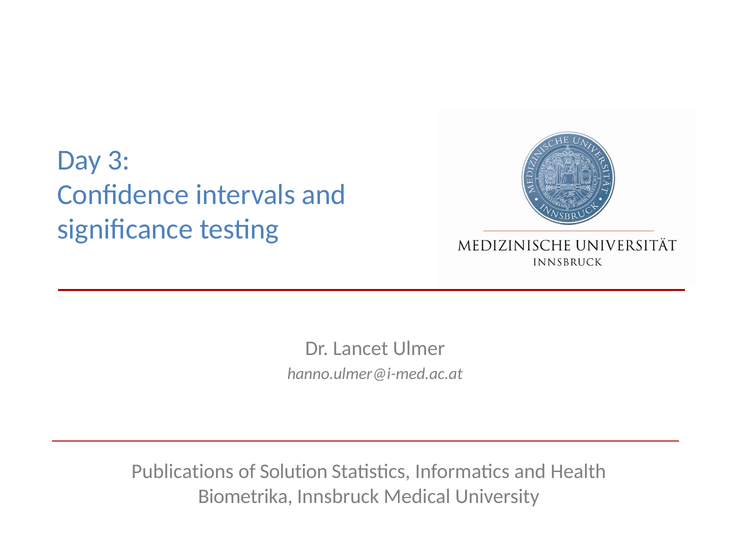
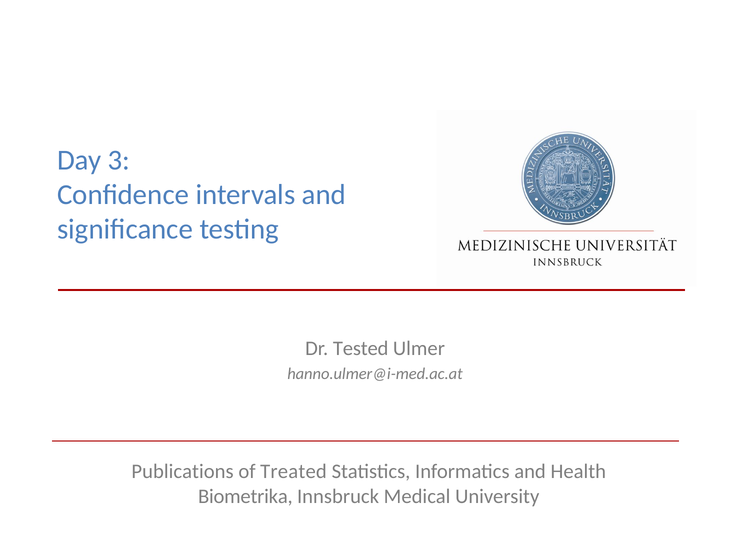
Lancet: Lancet -> Tested (361, 349)
Solution: Solution -> Treated (294, 472)
